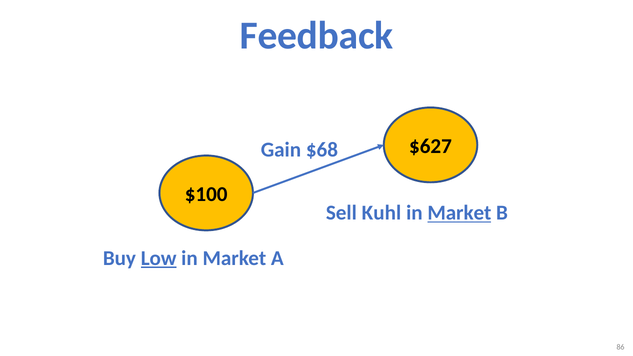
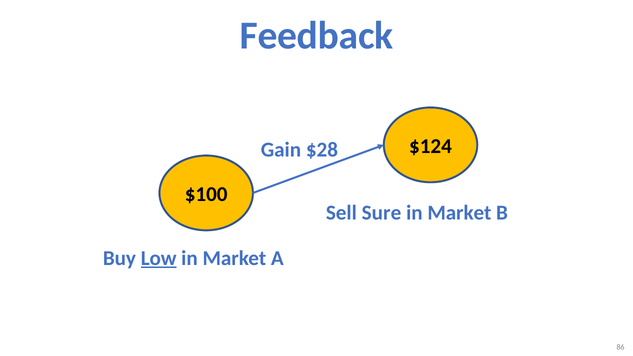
$627: $627 -> $124 (430, 146)
$68: $68 -> $28 (322, 150)
Kuhl: Kuhl -> Sure (381, 213)
Market underline: present -> none (459, 213)
